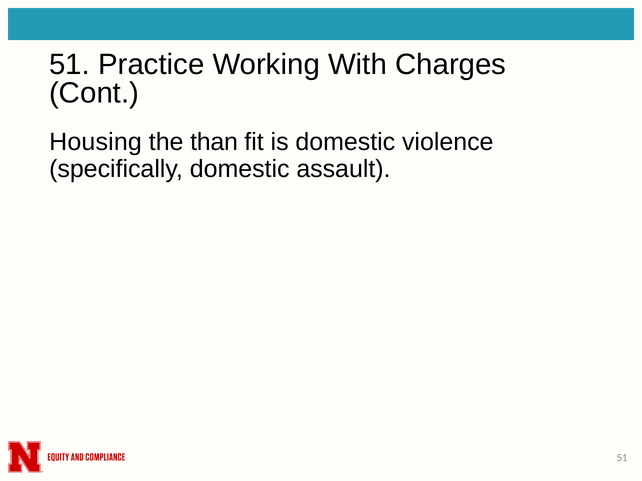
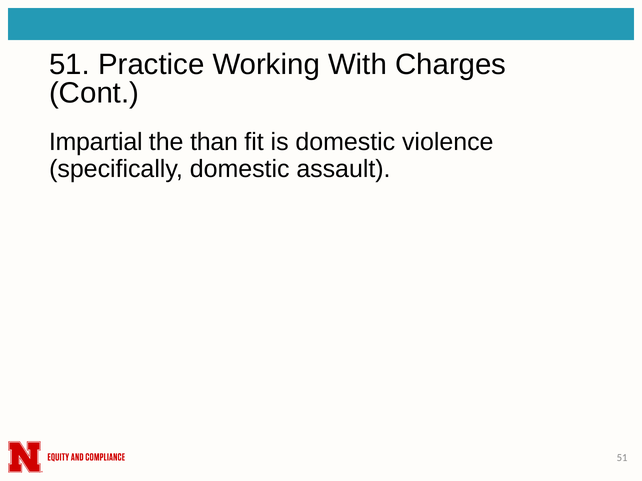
Housing: Housing -> Impartial (96, 142)
